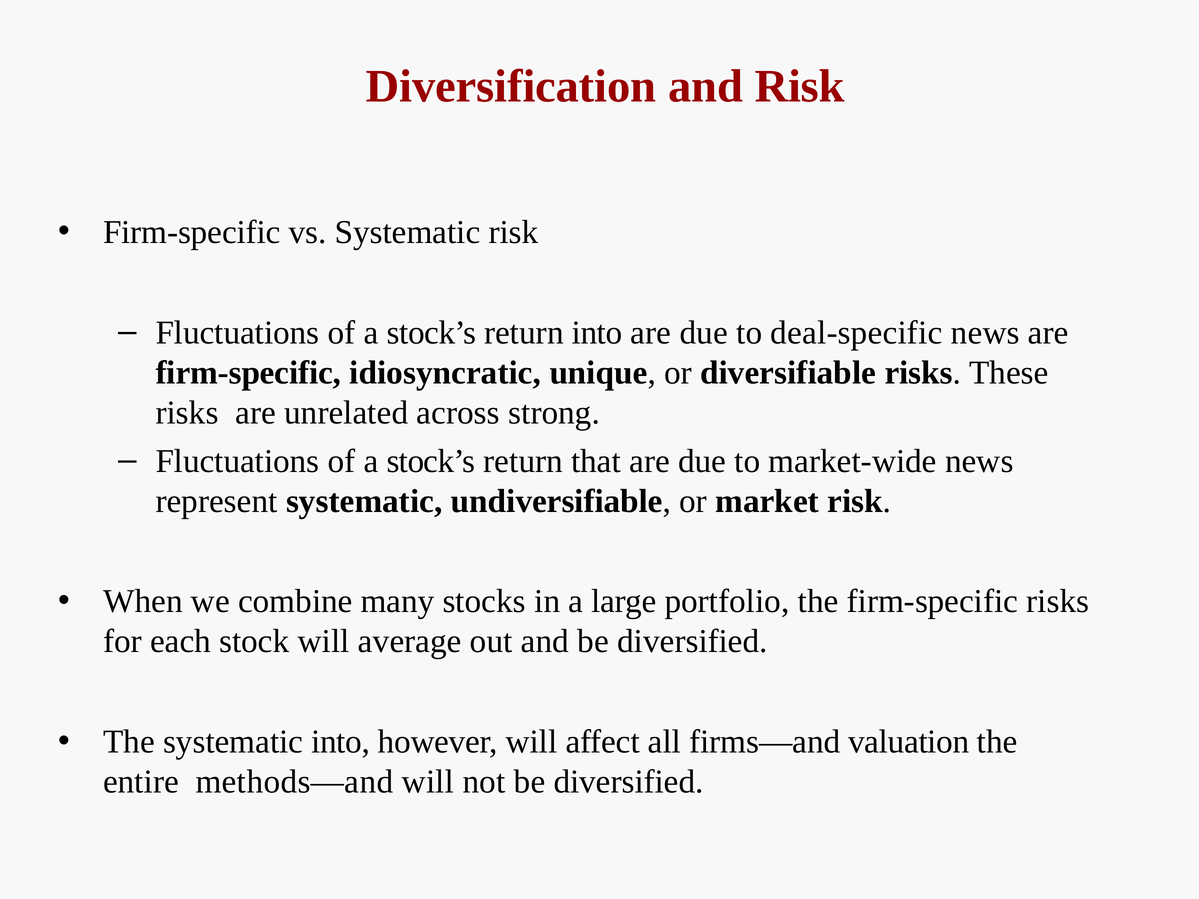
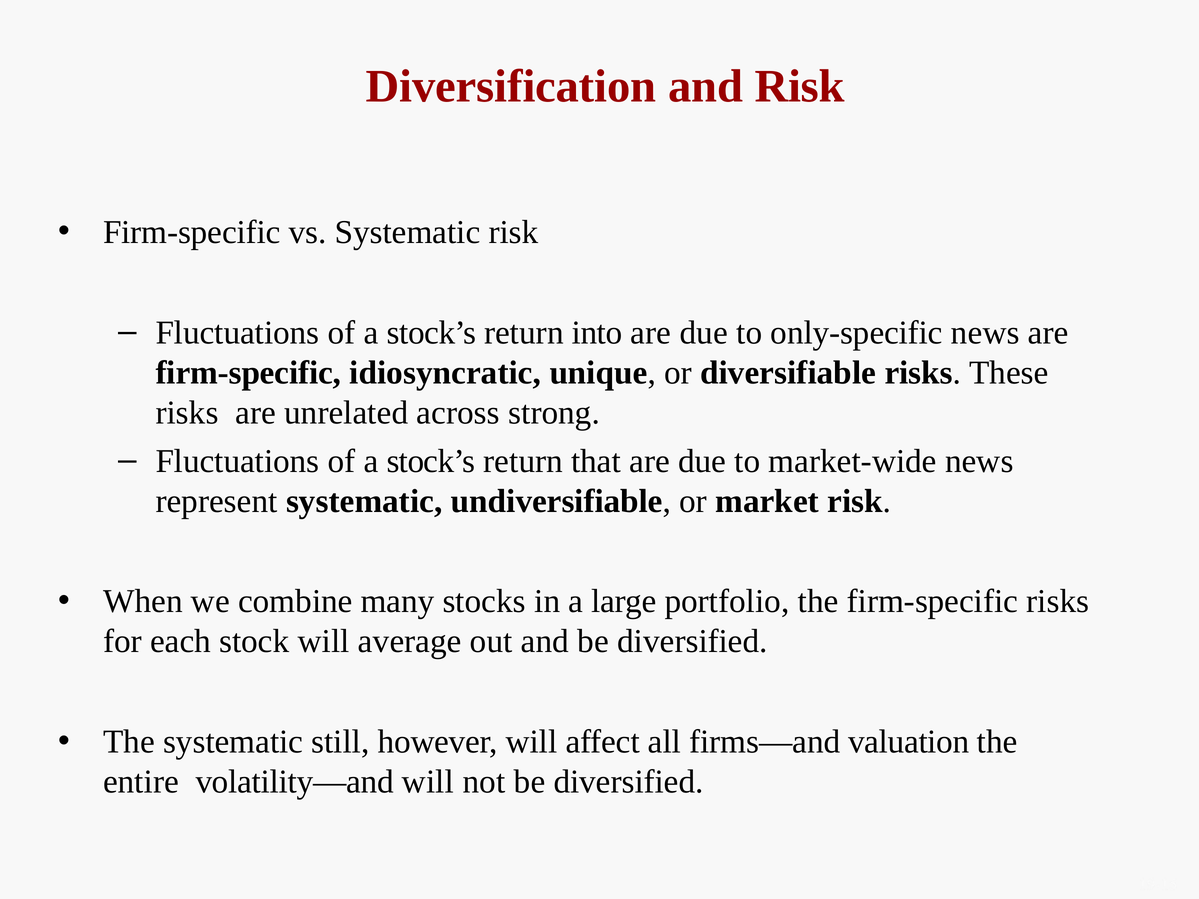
deal-specific: deal-specific -> only-specific (857, 333)
systematic into: into -> still (340, 742)
methods—and: methods—and -> volatility—and (295, 782)
